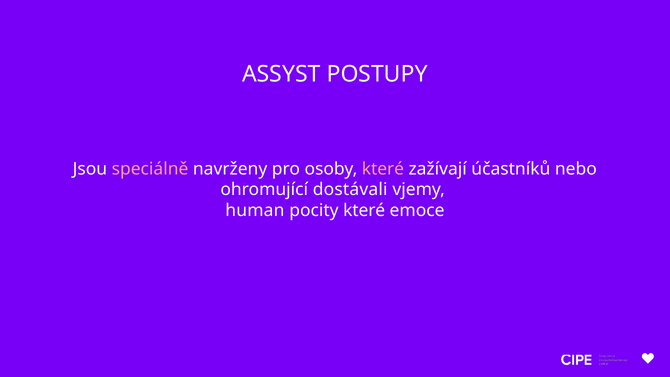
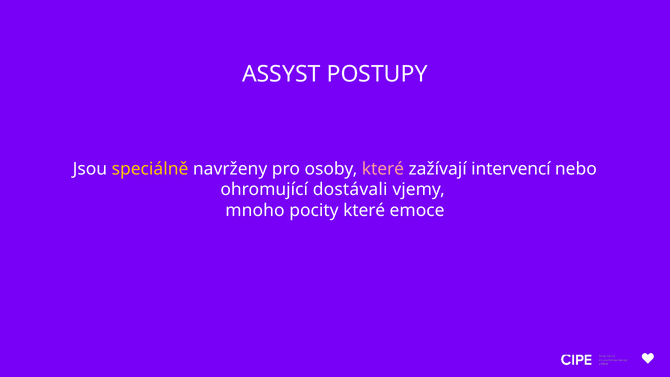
speciálně colour: pink -> yellow (150, 169)
účastníků: účastníků -> intervencí (511, 169)
human: human -> mnoho (255, 211)
